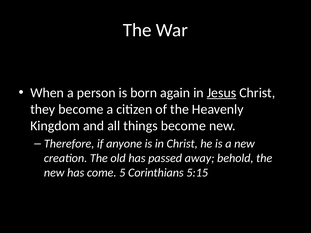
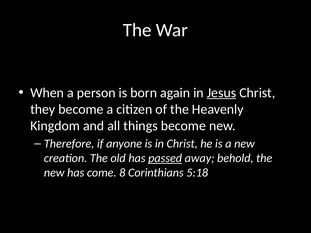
passed underline: none -> present (165, 158)
5: 5 -> 8 (122, 173)
5:15: 5:15 -> 5:18 (197, 173)
